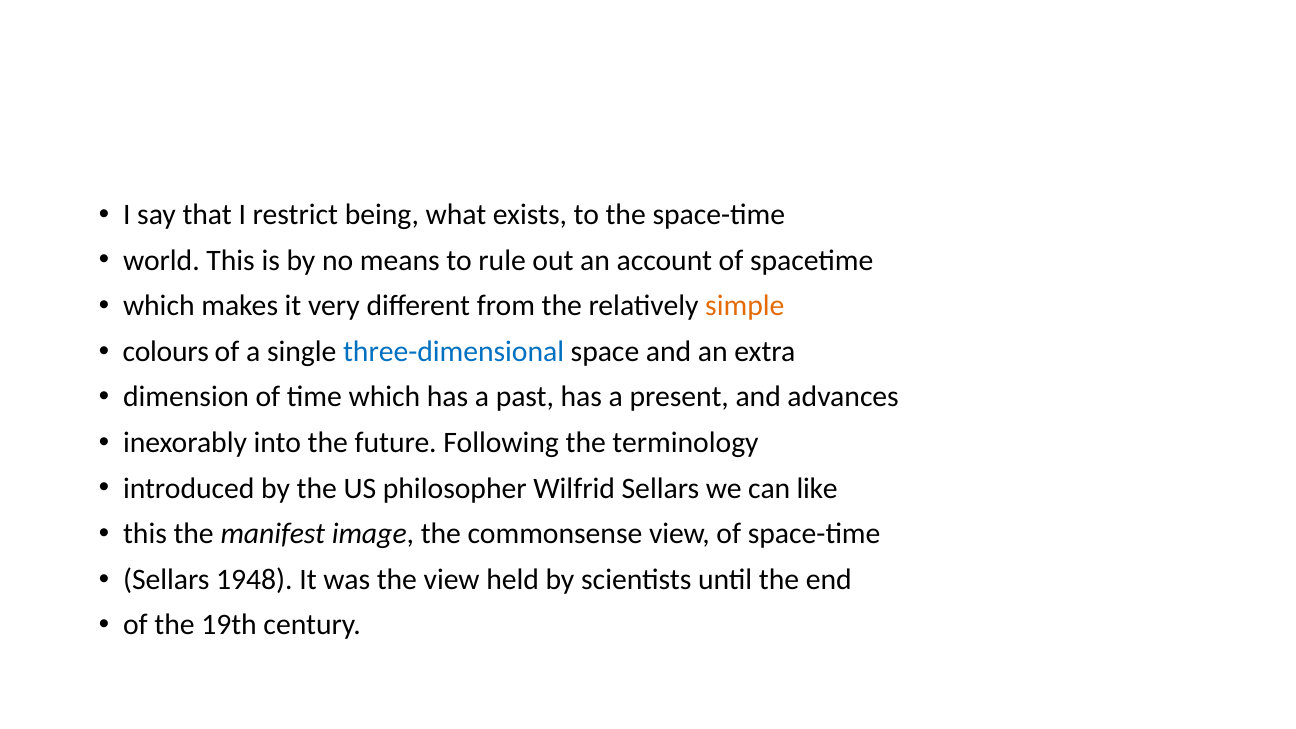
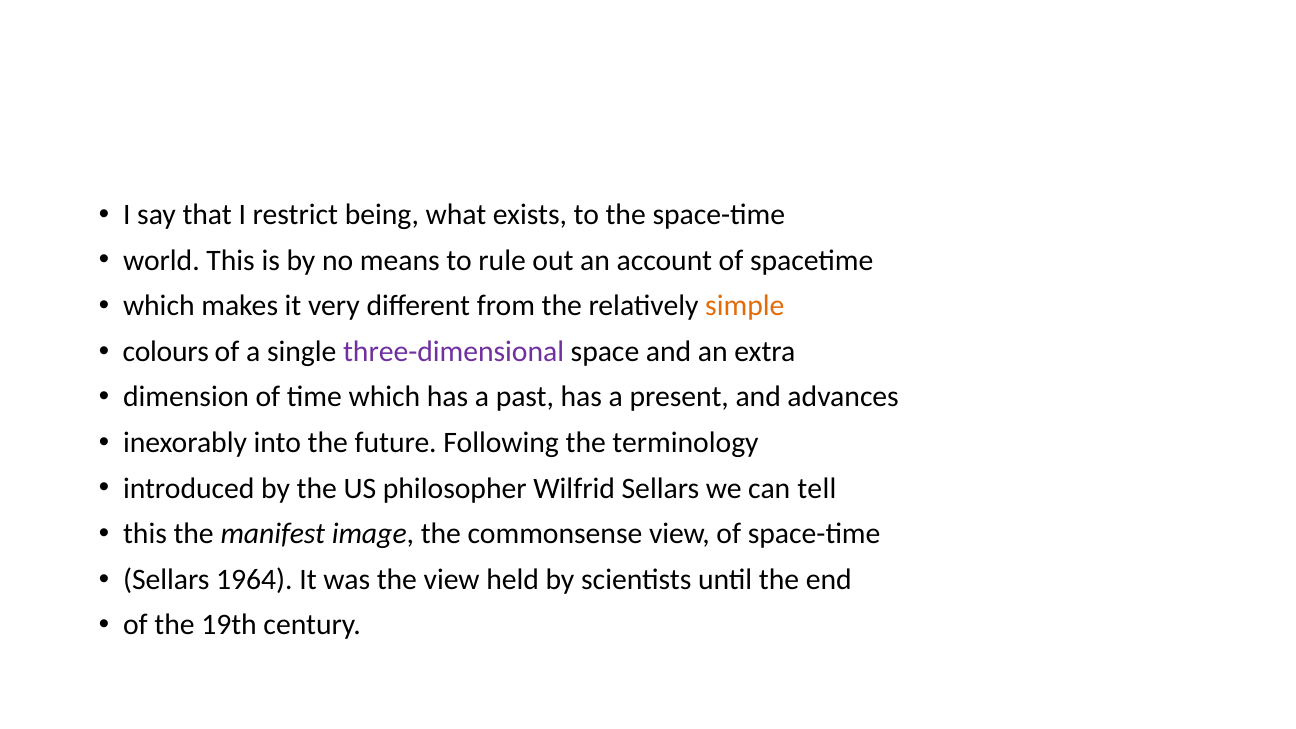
three-dimensional colour: blue -> purple (454, 351)
like: like -> tell (817, 488)
1948: 1948 -> 1964 (254, 579)
